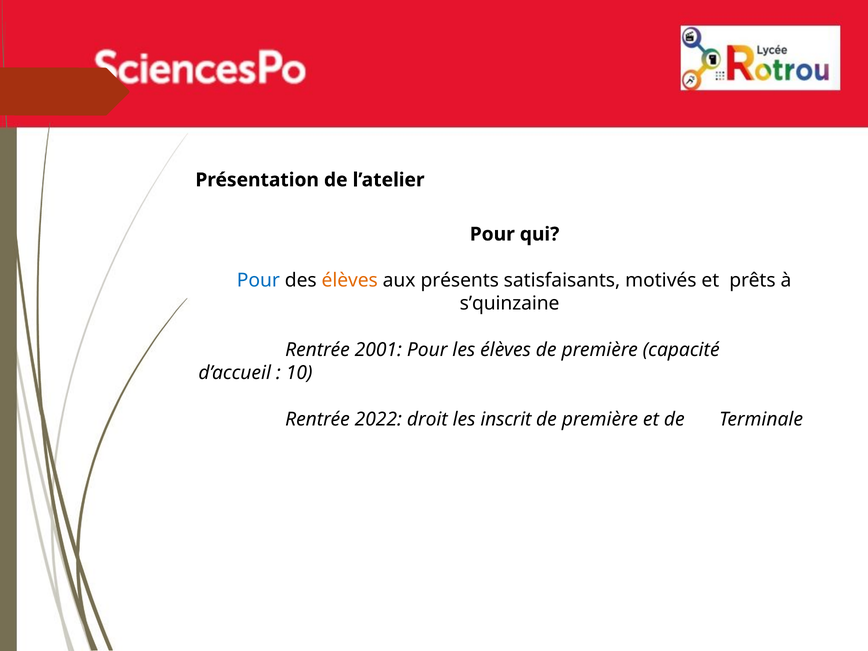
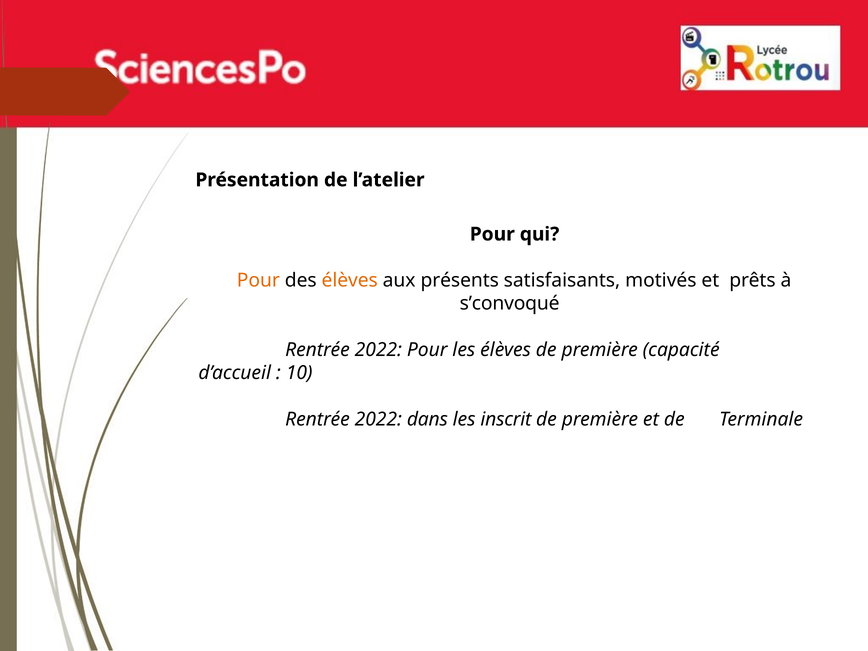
Pour colour: blue -> orange (258, 280)
s’quinzaine: s’quinzaine -> s’convoqué (510, 304)
2001: 2001 -> 2022 (378, 350)
droit: droit -> dans (427, 419)
